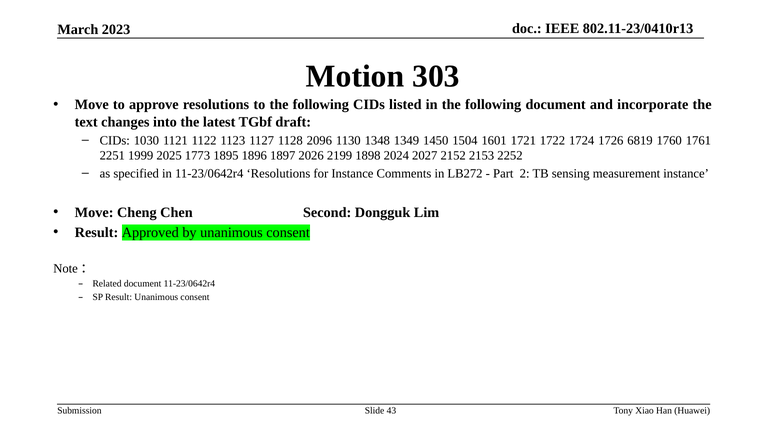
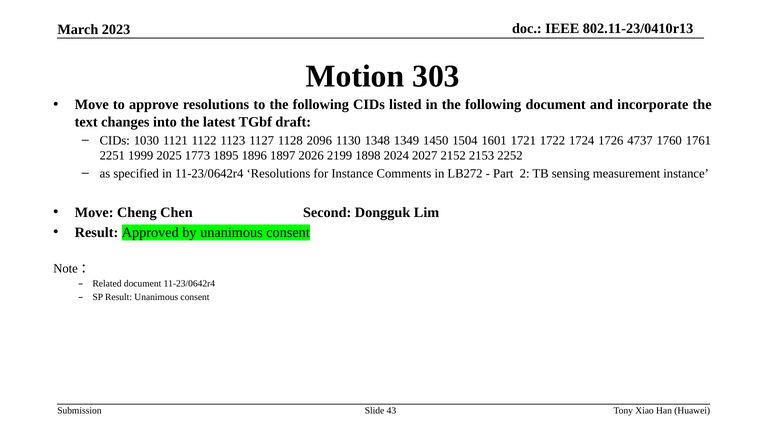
6819: 6819 -> 4737 (640, 140)
